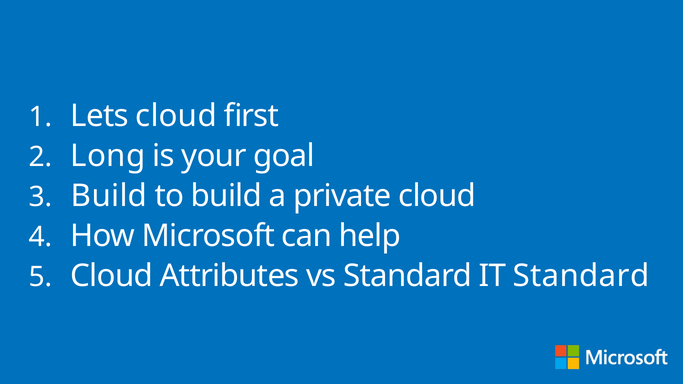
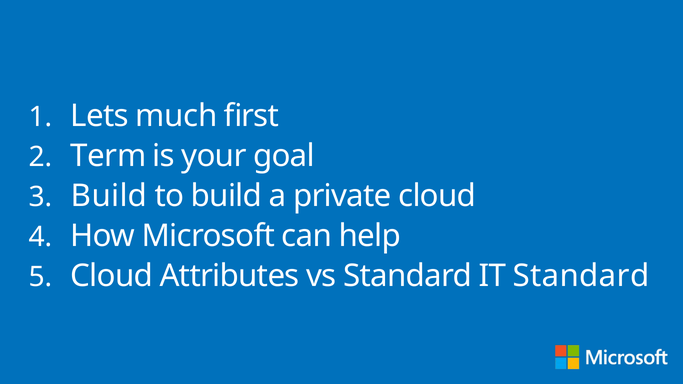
Lets cloud: cloud -> much (176, 116)
Long: Long -> Term (108, 156)
